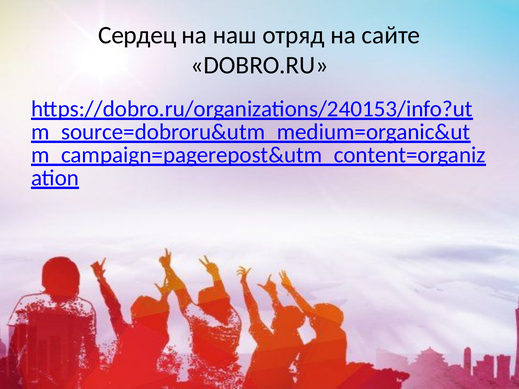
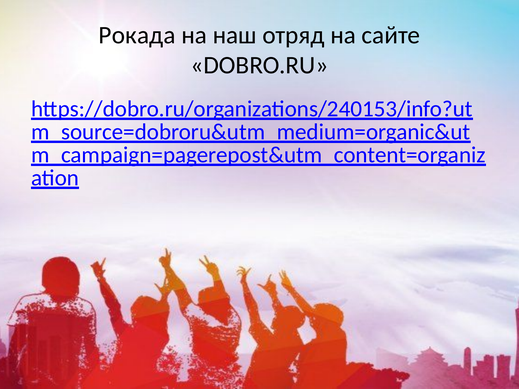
Сердец: Сердец -> Рокада (137, 35)
